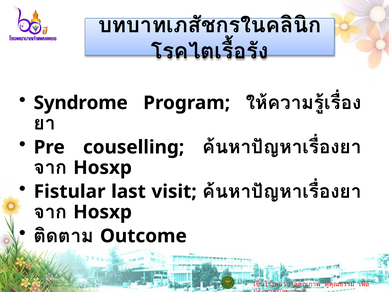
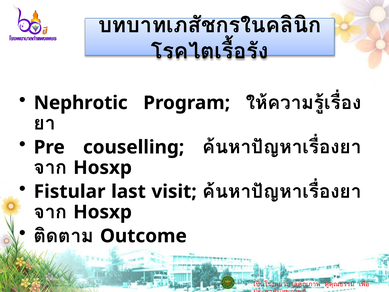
Syndrome: Syndrome -> Nephrotic (81, 103)
